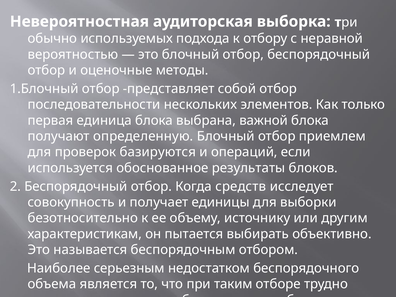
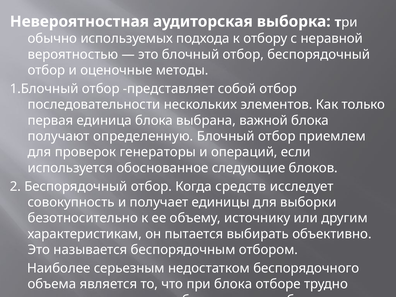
базируются: базируются -> генераторы (158, 152)
результаты: результаты -> следующие (249, 168)
при таким: таким -> блока (233, 284)
